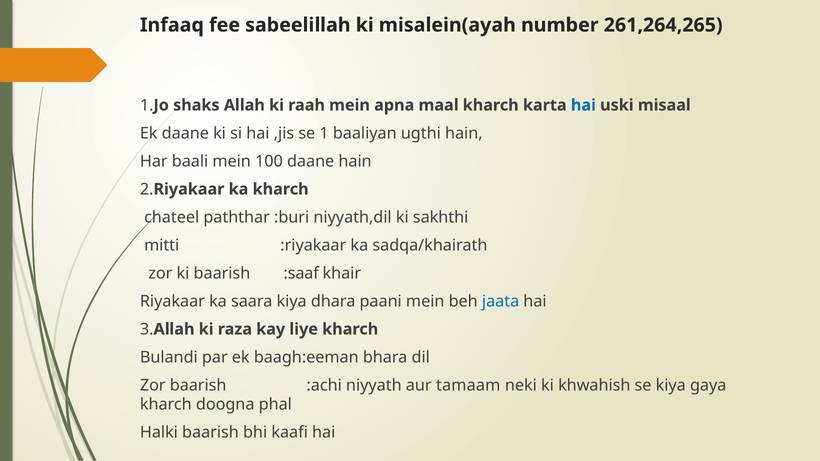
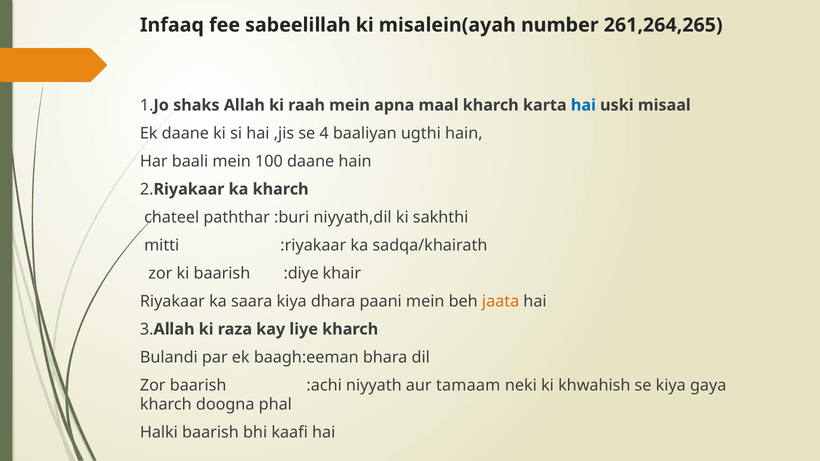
se 1: 1 -> 4 (324, 133)
:saaf: :saaf -> :diye (301, 273)
jaata colour: blue -> orange (501, 301)
